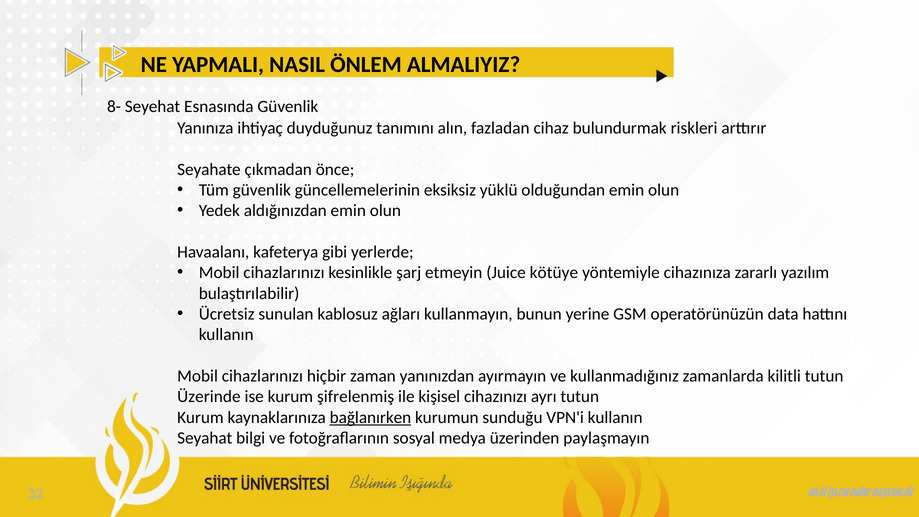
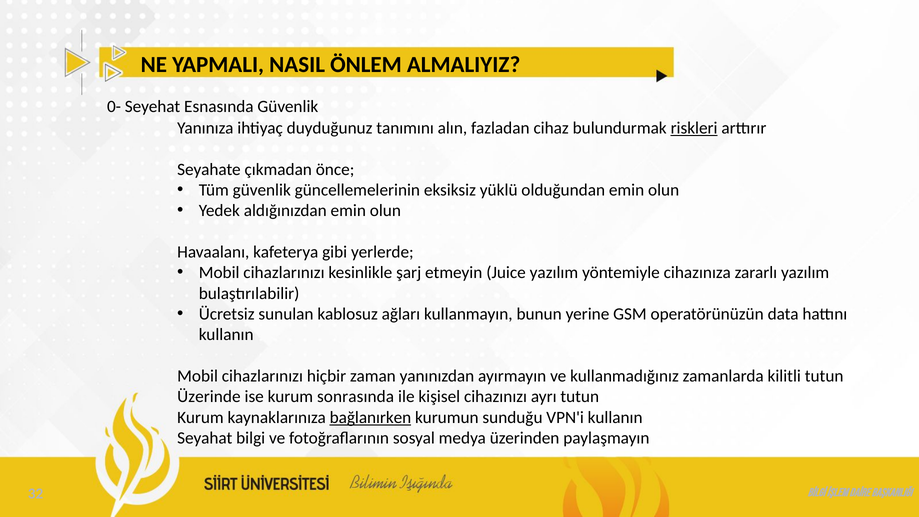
8-: 8- -> 0- (114, 107)
riskleri underline: none -> present (694, 128)
Juice kötüye: kötüye -> yazılım (554, 273)
şifrelenmiş: şifrelenmiş -> sonrasında (356, 397)
